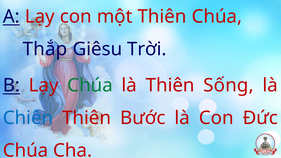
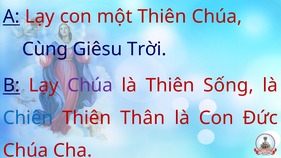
Thắp: Thắp -> Cùng (45, 49)
Chúa colour: green -> purple (90, 85)
Bước: Bước -> Thân (143, 118)
